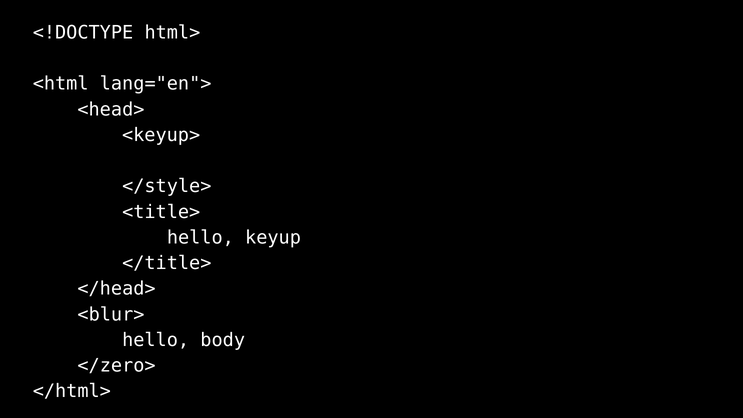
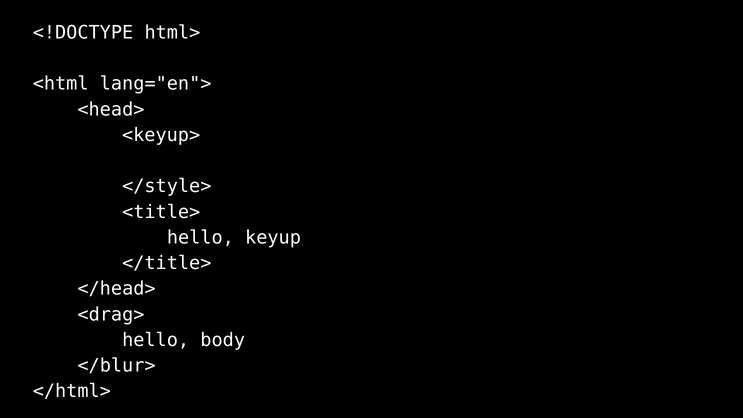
<blur>: <blur> -> <drag> (111, 314)
</zero>: </zero> -> </blur> (117, 366)
